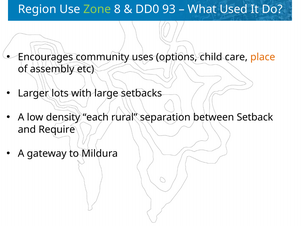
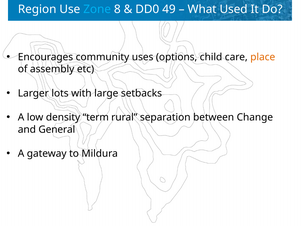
Zone colour: light green -> light blue (97, 9)
93: 93 -> 49 (169, 9)
each: each -> term (96, 118)
Setback: Setback -> Change (255, 118)
Require: Require -> General (57, 130)
